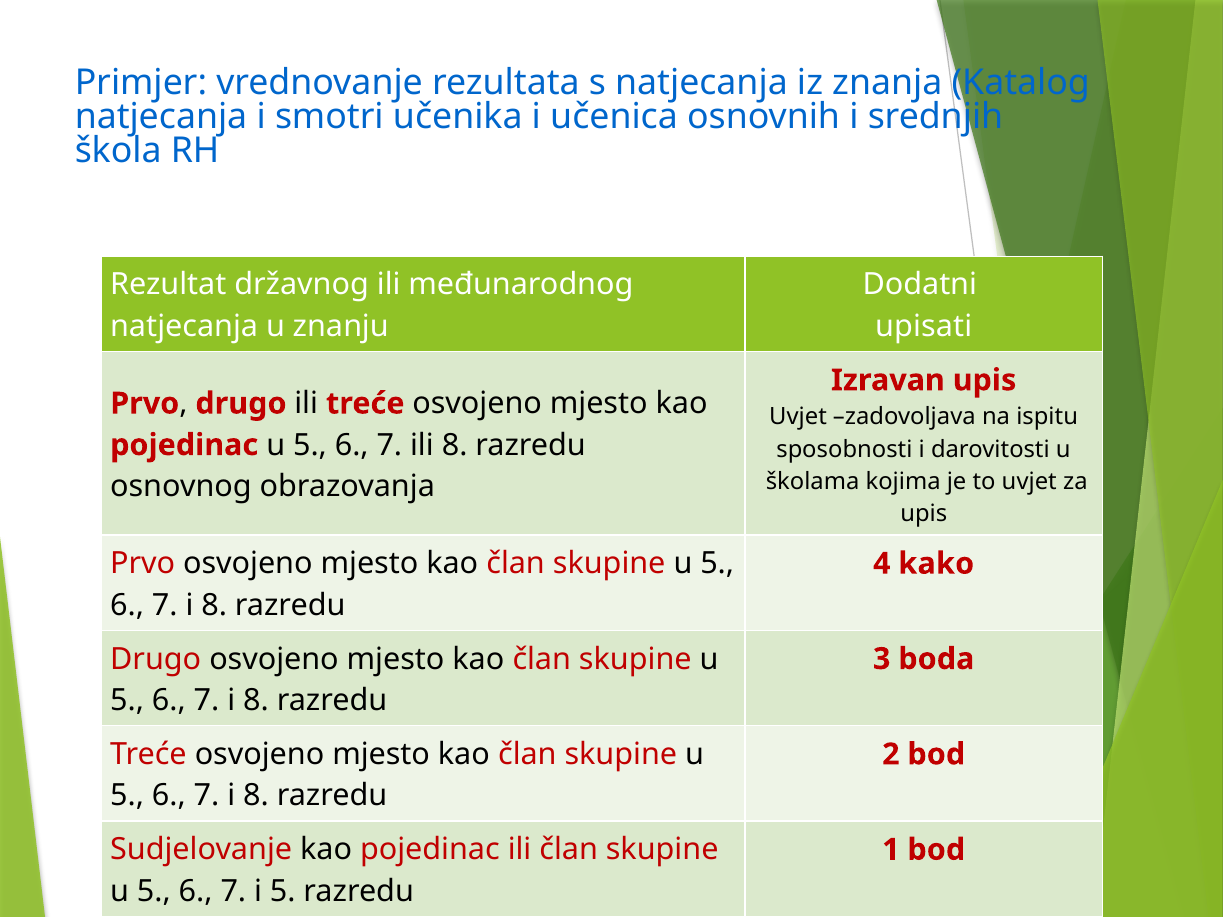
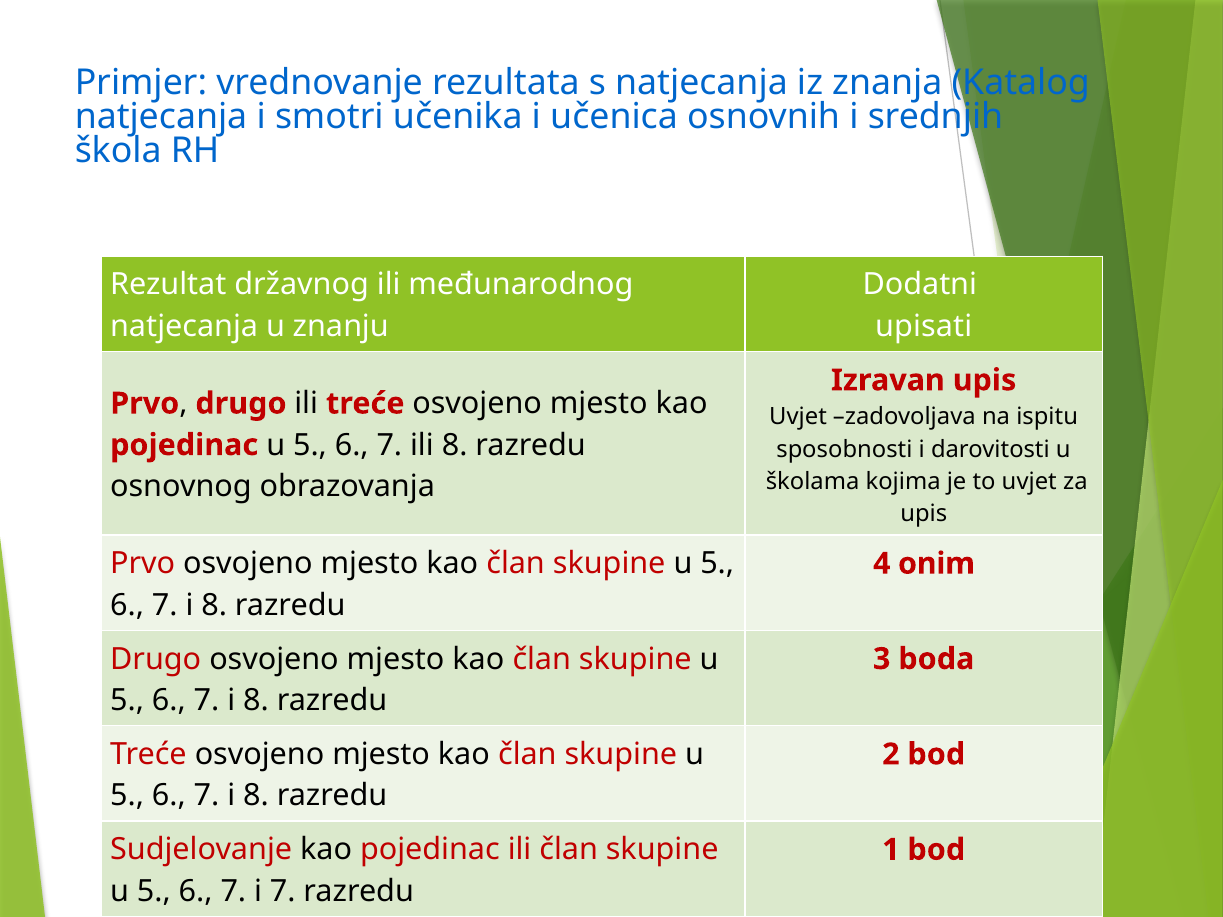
kako: kako -> onim (936, 564)
i 5: 5 -> 7 (283, 892)
